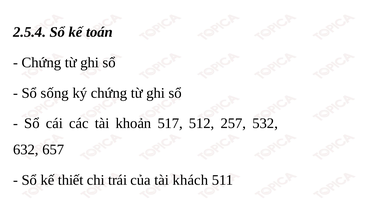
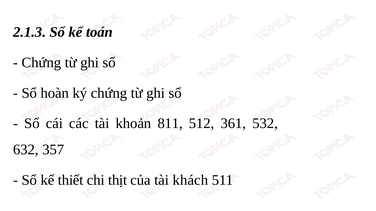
2.5.4: 2.5.4 -> 2.1.3 (30, 32)
sống: sống -> hoàn (55, 93)
517: 517 -> 811 (170, 124)
257: 257 -> 361 (233, 124)
657: 657 -> 357 (53, 150)
trái: trái -> thịt (118, 181)
